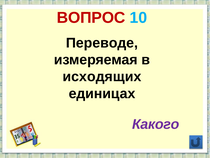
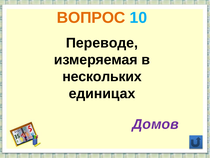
ВОПРОС colour: red -> orange (91, 18)
исходящих: исходящих -> нескольких (102, 76)
Какого: Какого -> Домов (156, 124)
